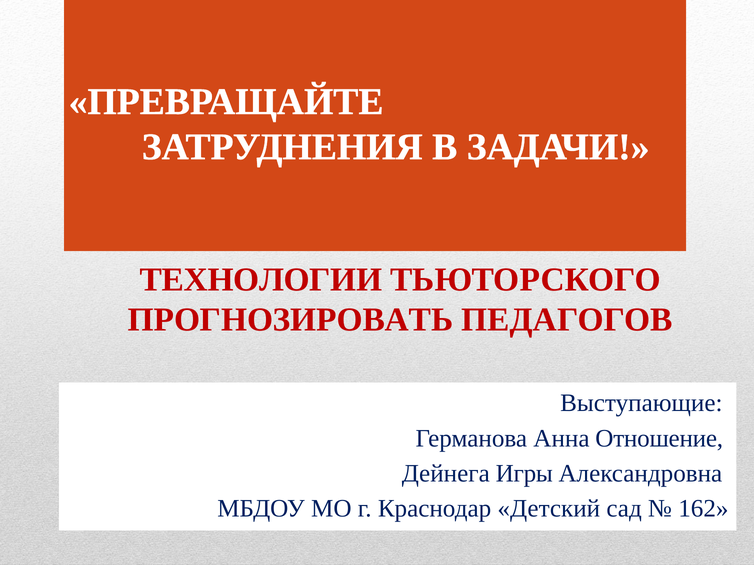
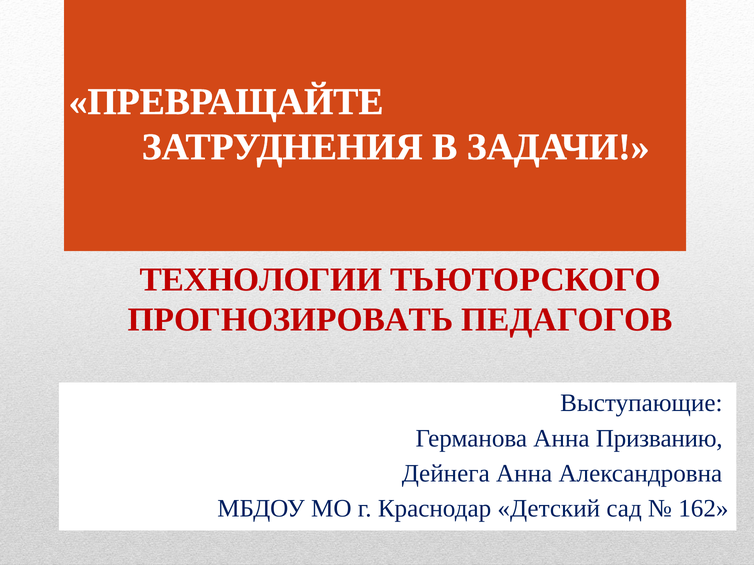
Отношение: Отношение -> Призванию (659, 439)
Дейнега Игры: Игры -> Анна (524, 474)
